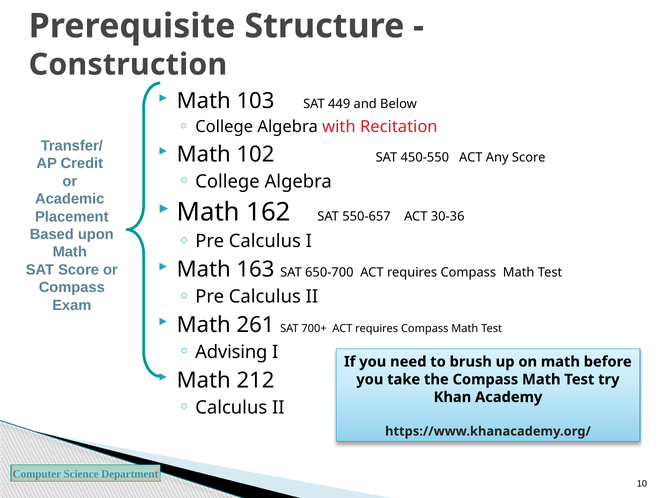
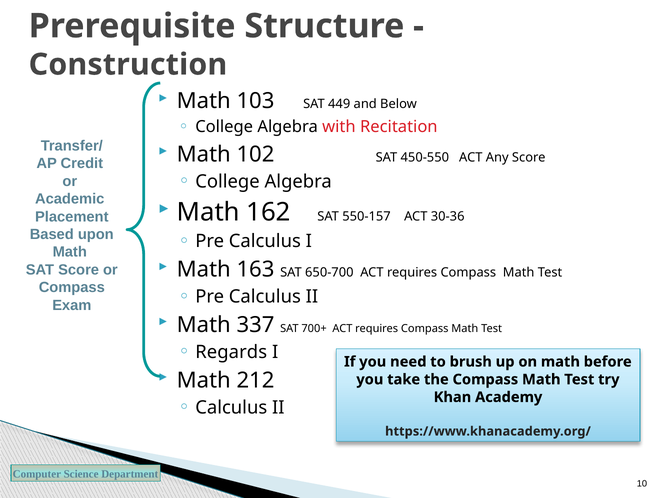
550-657: 550-657 -> 550-157 (366, 216)
261: 261 -> 337 (255, 324)
Advising: Advising -> Regards (231, 352)
